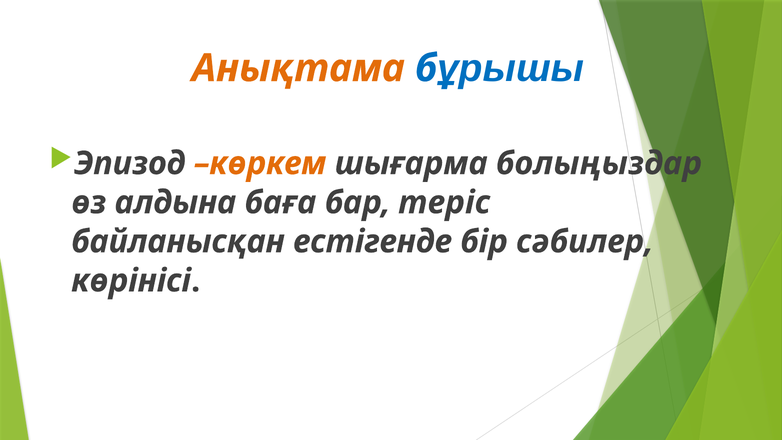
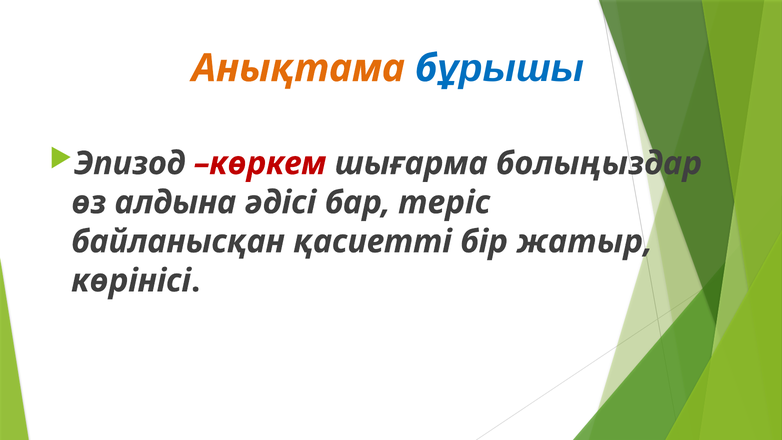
көркем colour: orange -> red (260, 163)
баға: баға -> әдісі (280, 202)
естігенде: естігенде -> қасиетті (373, 242)
сәбилер: сәбилер -> жатыр (585, 242)
